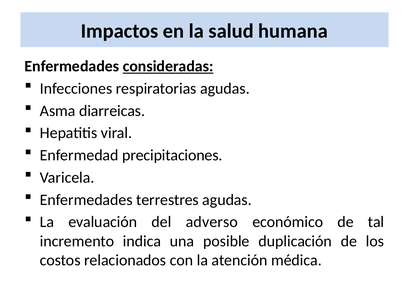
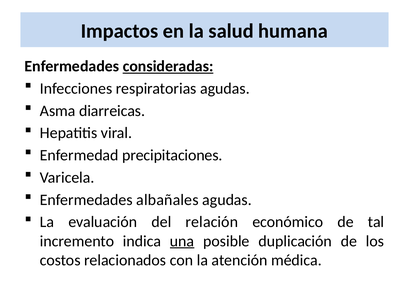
terrestres: terrestres -> albañales (167, 200)
adverso: adverso -> relación (212, 222)
una underline: none -> present (182, 241)
